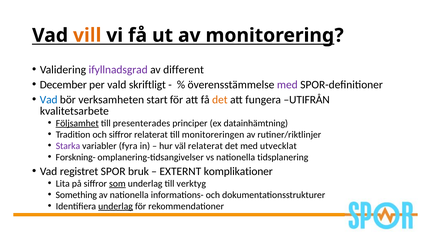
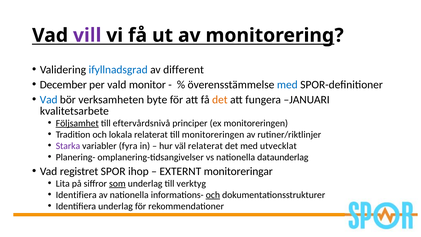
vill colour: orange -> purple (87, 35)
ifyllnadsgrad colour: purple -> blue (118, 70)
skriftligt: skriftligt -> monitor (147, 85)
med colour: purple -> blue (287, 85)
start: start -> byte (157, 100)
UTIFRÅN: UTIFRÅN -> JANUARI (307, 100)
presenterades: presenterades -> eftervårdsnivå (141, 123)
ex datainhämtning: datainhämtning -> monitoreringen (256, 123)
och siffror: siffror -> lokala (120, 134)
Forskning-: Forskning- -> Planering- (76, 157)
tidsplanering: tidsplanering -> dataunderlag (283, 157)
bruk: bruk -> ihop (138, 171)
komplikationer: komplikationer -> monitoreringar (238, 171)
Something: Something -> Identifiera (76, 195)
och underline: none -> present (213, 195)
underlag underline: present -> none (116, 206)
